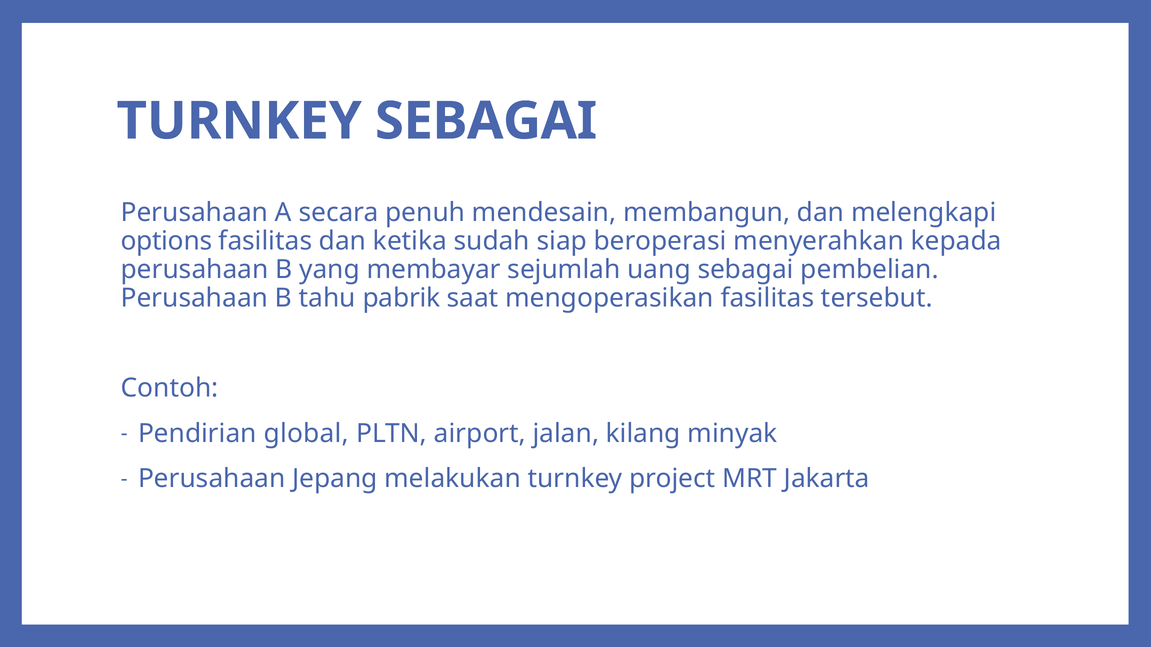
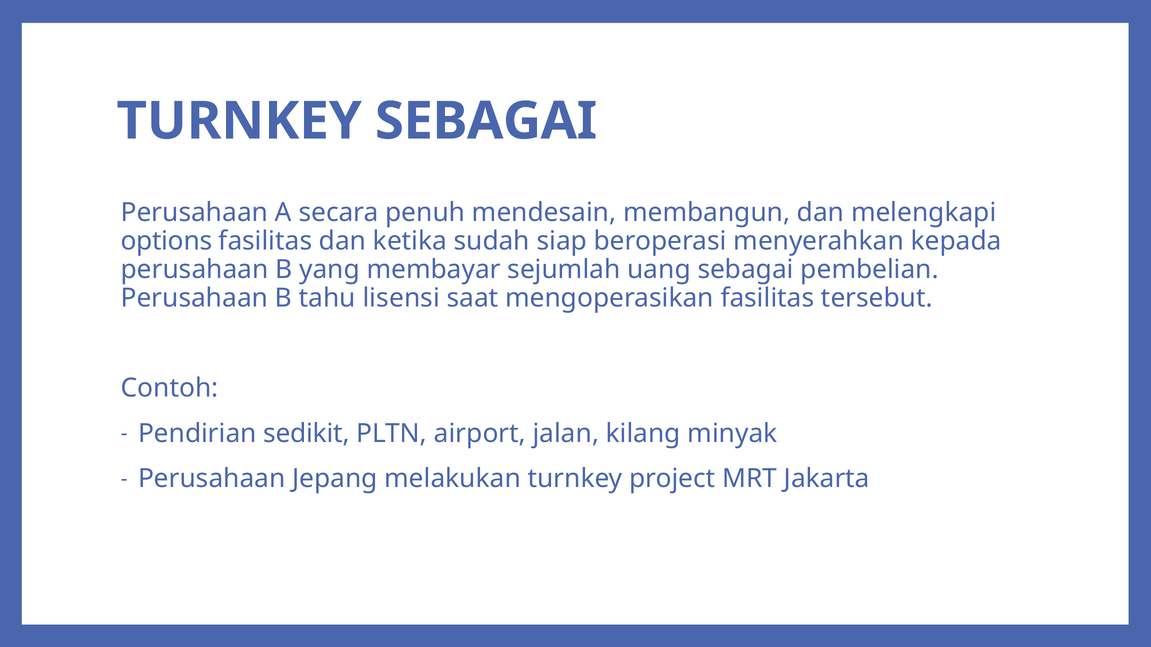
pabrik: pabrik -> lisensi (401, 298)
global: global -> sedikit (307, 434)
